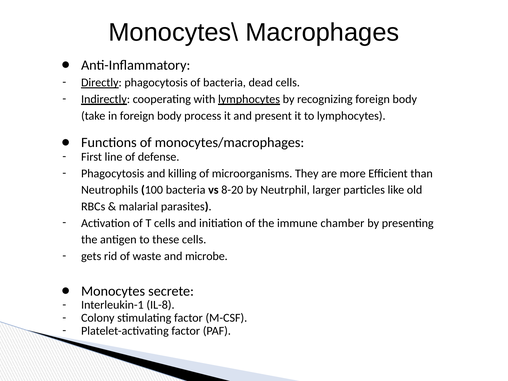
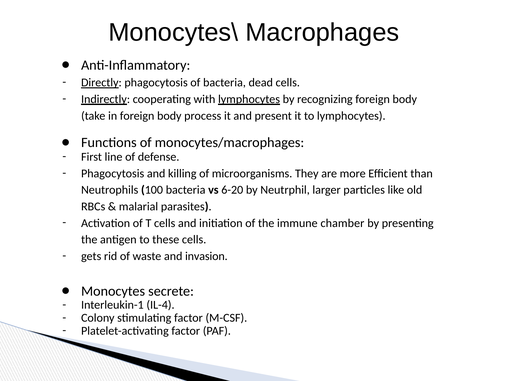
8-20: 8-20 -> 6-20 (232, 190)
microbe: microbe -> invasion (206, 256)
IL-8: IL-8 -> IL-4 (161, 305)
